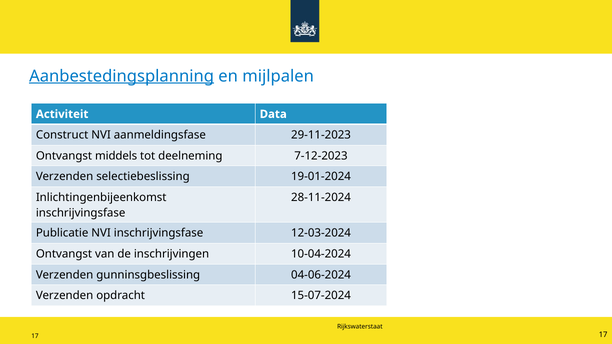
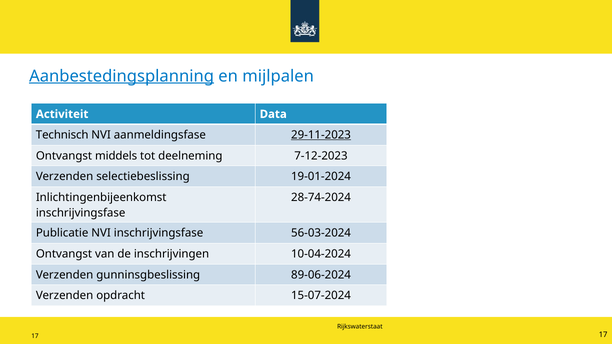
Construct: Construct -> Technisch (62, 135)
29-11-2023 underline: none -> present (321, 135)
28-11-2024: 28-11-2024 -> 28-74-2024 (321, 198)
12-03-2024: 12-03-2024 -> 56-03-2024 (321, 233)
04-06-2024: 04-06-2024 -> 89-06-2024 (321, 275)
